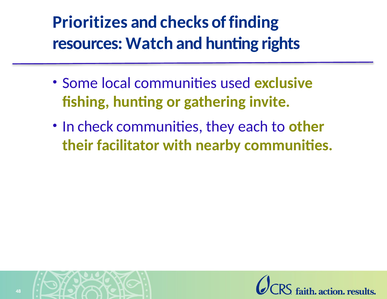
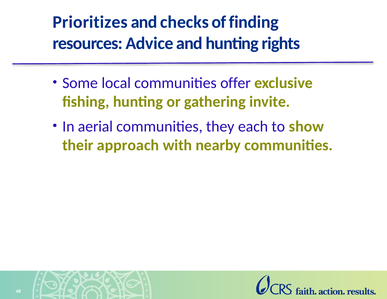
Watch: Watch -> Advice (150, 43)
used: used -> offer (236, 83)
check: check -> aerial (95, 126)
other: other -> show (306, 126)
facilitator: facilitator -> approach (128, 145)
